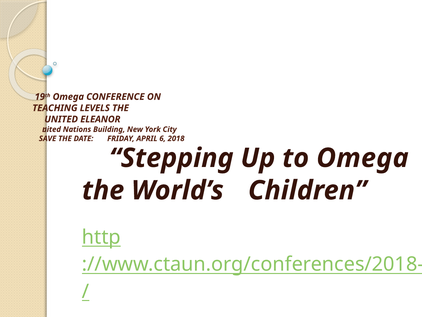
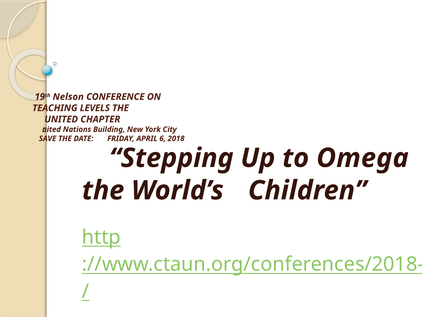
19th Omega: Omega -> Nelson (68, 97)
ELEANOR: ELEANOR -> CHAPTER (100, 119)
